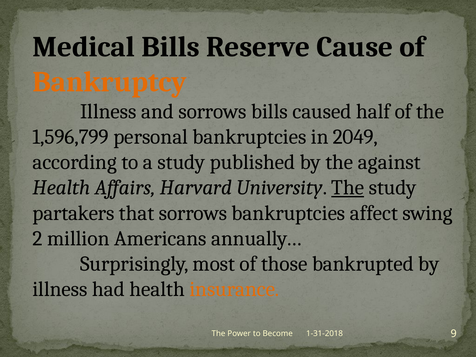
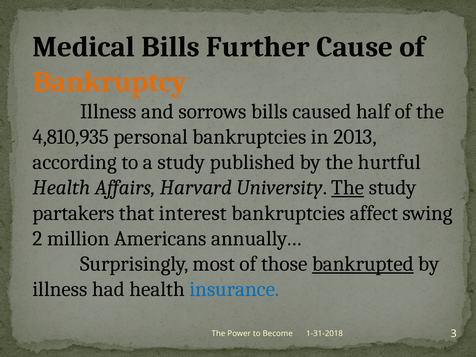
Reserve: Reserve -> Further (258, 47)
1,596,799: 1,596,799 -> 4,810,935 (71, 137)
2049: 2049 -> 2013 (355, 137)
against: against -> hurtful (389, 162)
that sorrows: sorrows -> interest (193, 213)
bankrupted underline: none -> present (363, 264)
insurance colour: orange -> blue (234, 289)
9: 9 -> 3 (454, 334)
